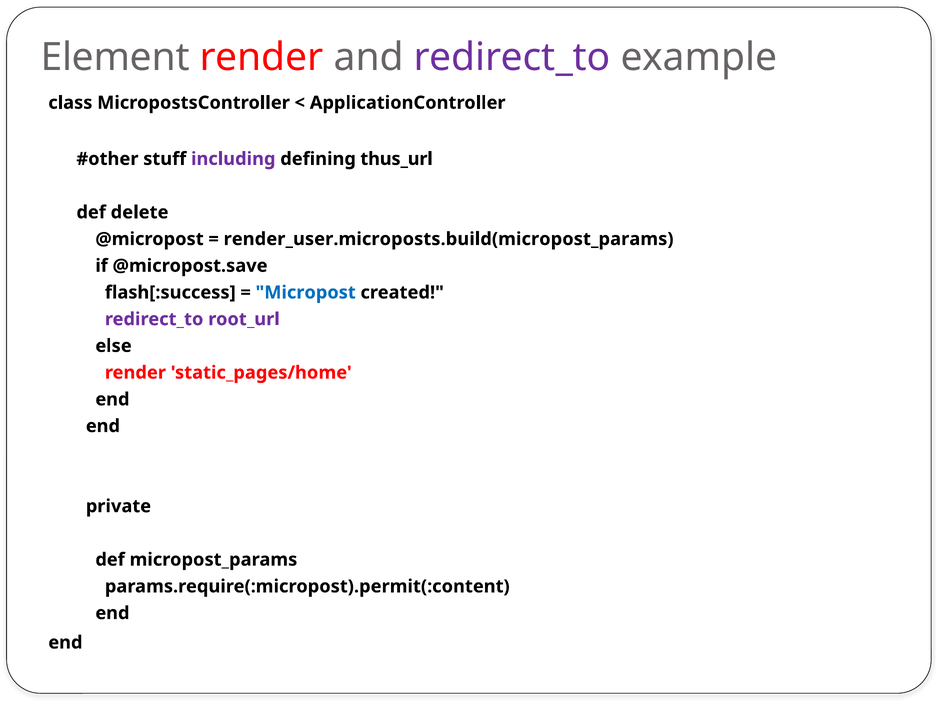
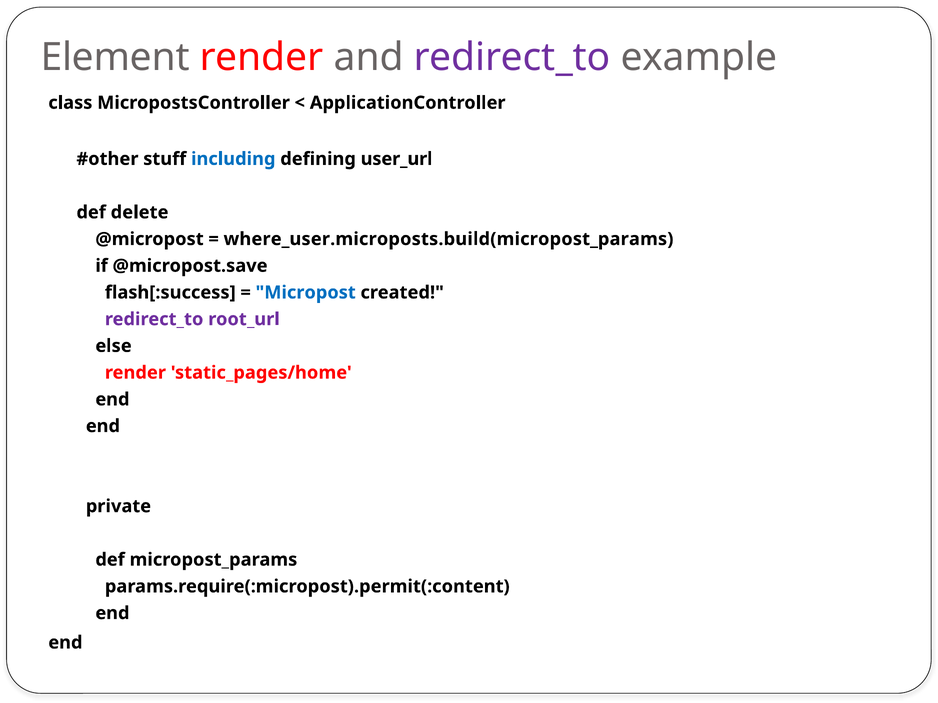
including colour: purple -> blue (233, 159)
thus_url: thus_url -> user_url (397, 159)
render_user.microposts.build(micropost_params: render_user.microposts.build(micropost_params -> where_user.microposts.build(micropost_params (449, 239)
